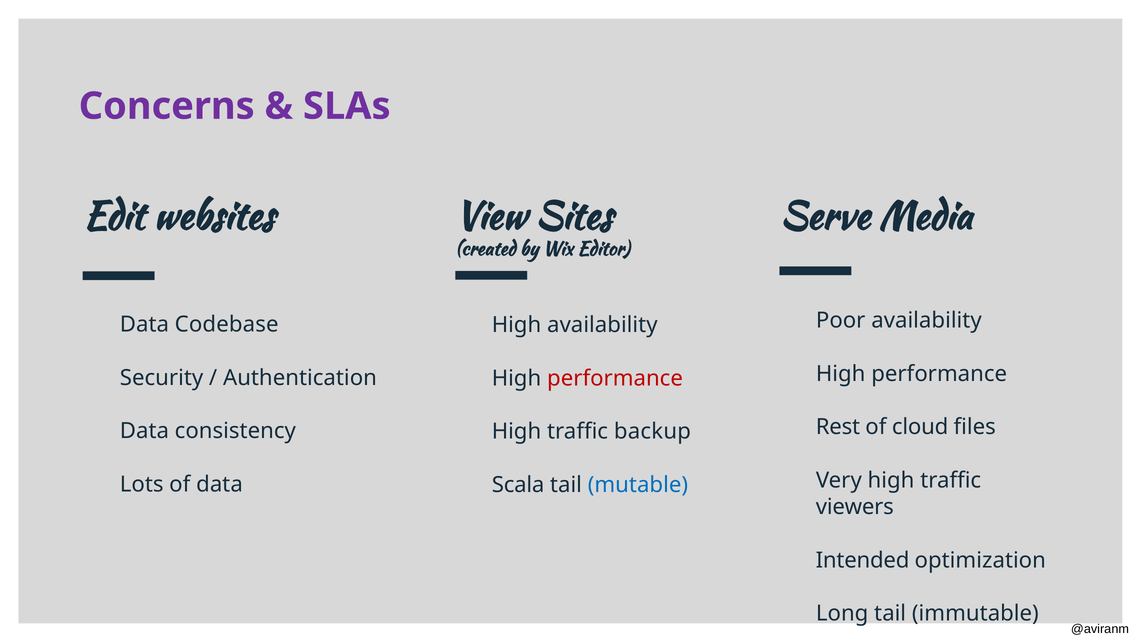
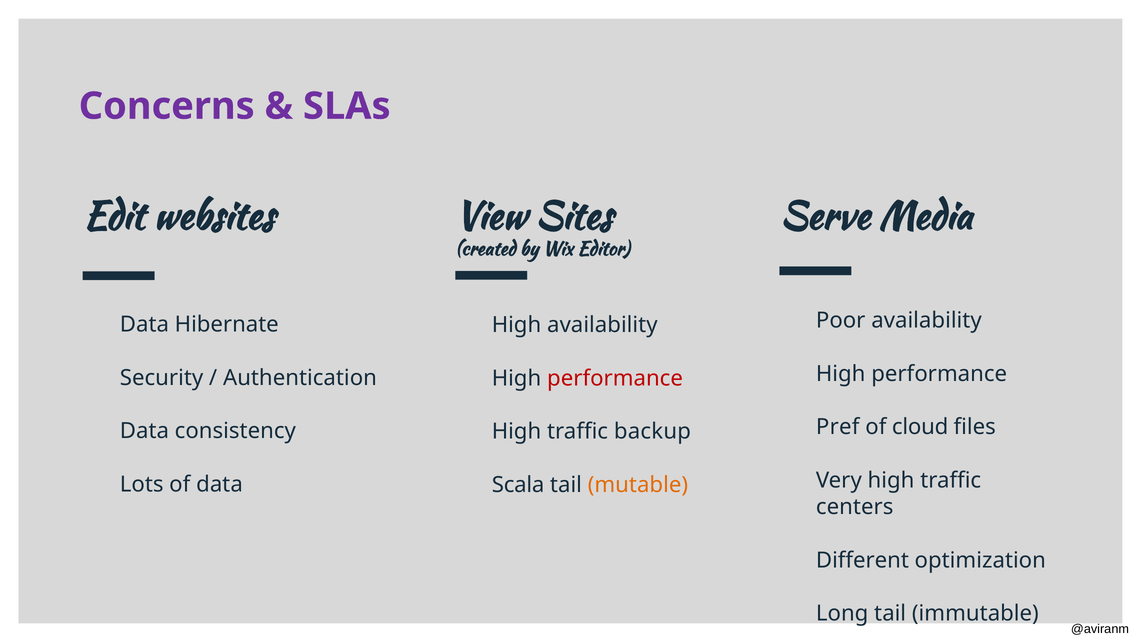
Codebase: Codebase -> Hibernate (227, 324)
Rest: Rest -> Pref (838, 427)
mutable colour: blue -> orange (638, 485)
viewers: viewers -> centers (855, 507)
Intended: Intended -> Different (862, 560)
